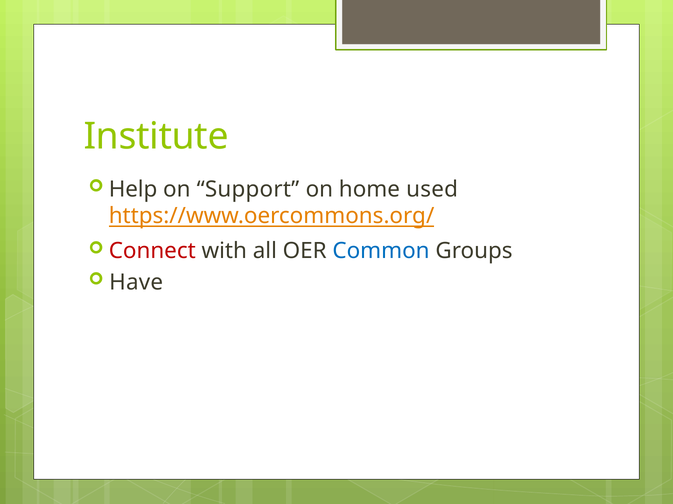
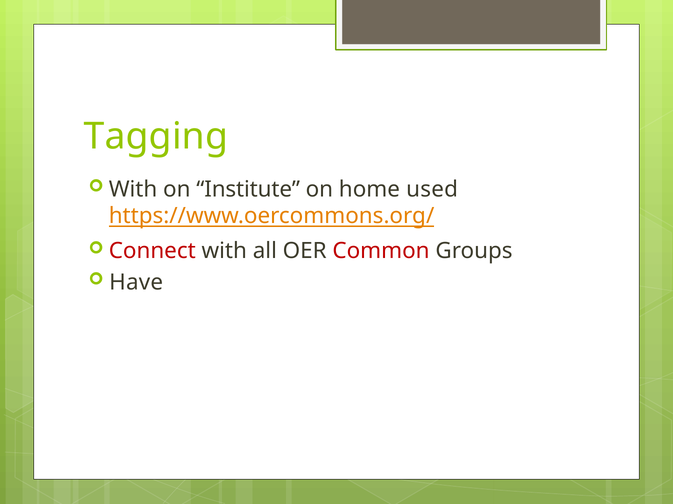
Institute: Institute -> Tagging (156, 137)
Help: Help -> With (133, 189)
Support: Support -> Institute (248, 189)
Common colour: blue -> red (381, 251)
